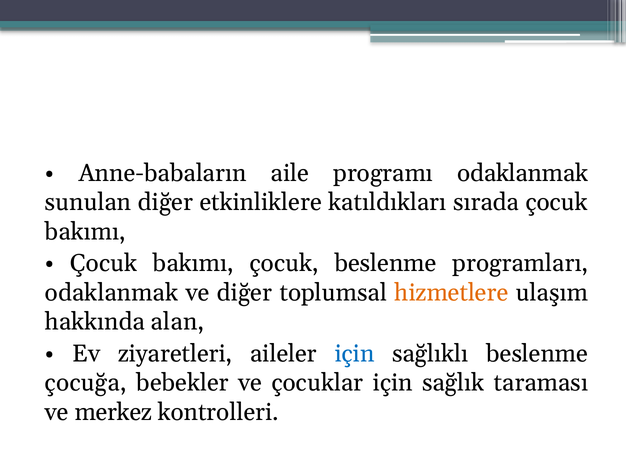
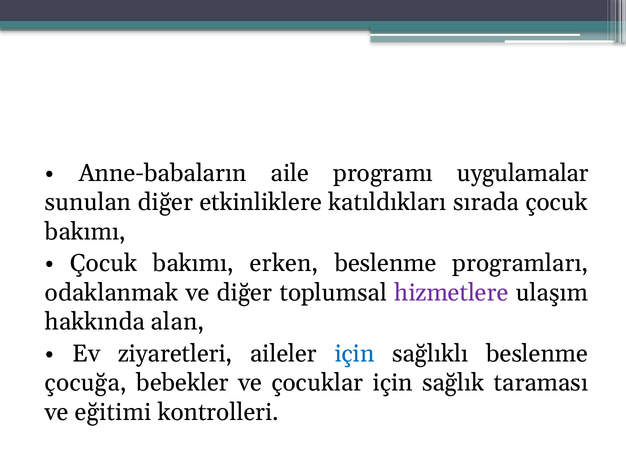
programı odaklanmak: odaklanmak -> uygulamalar (523, 173)
bakımı çocuk: çocuk -> erken (284, 264)
hizmetlere colour: orange -> purple (451, 293)
merkez: merkez -> eğitimi (113, 412)
